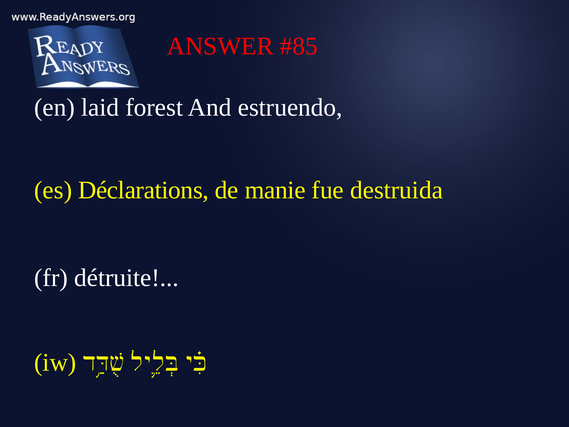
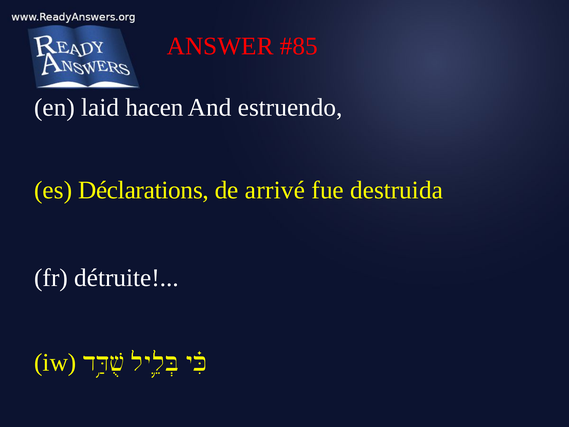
forest: forest -> hacen (154, 107)
manie: manie -> arrivé (275, 190)
